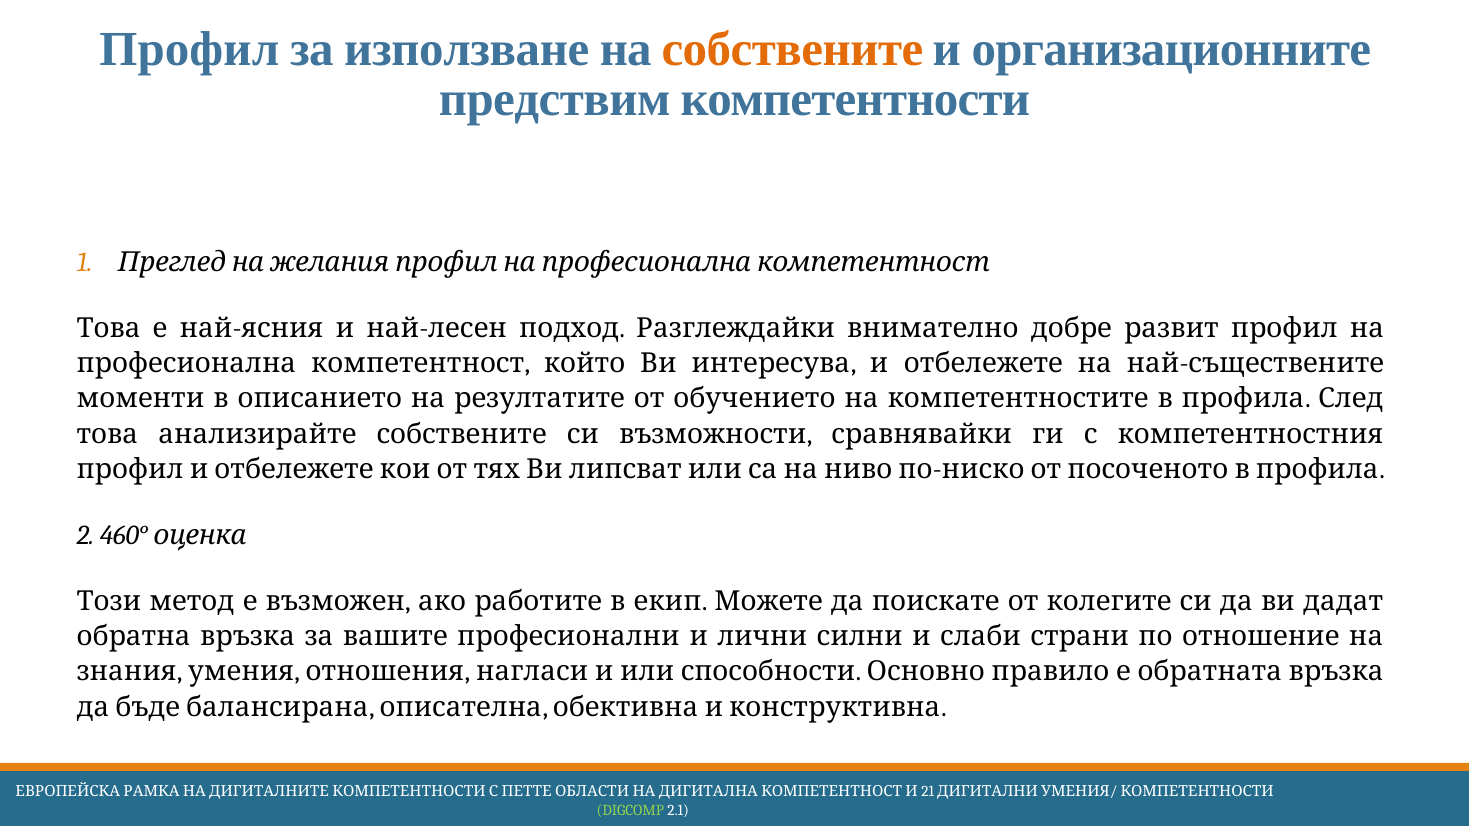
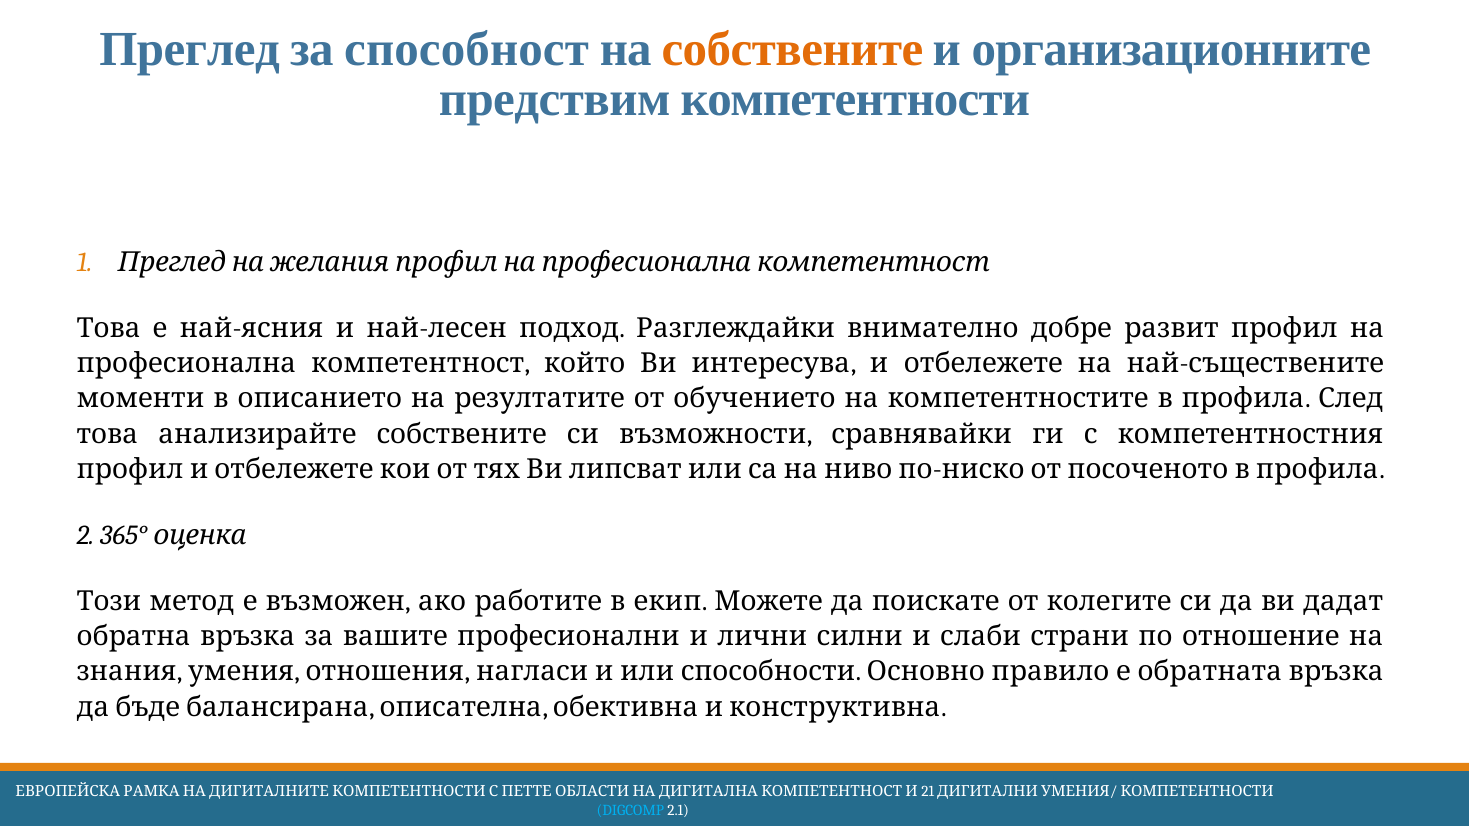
Профил: Профил -> Преглед (190, 50)
използване: използване -> способност (467, 50)
460°: 460° -> 365° (124, 535)
DIGCOMP colour: light green -> light blue (630, 810)
